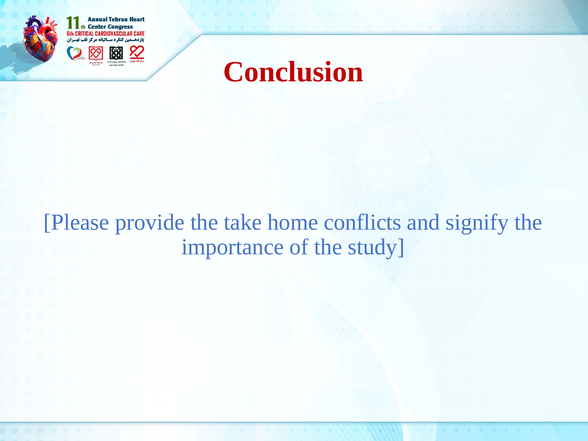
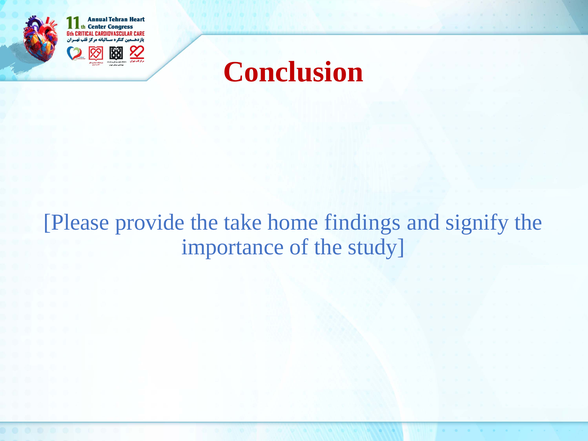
conflicts: conflicts -> findings (362, 222)
